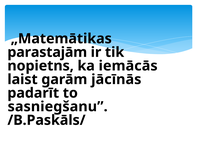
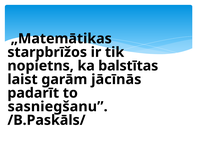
parastajām: parastajām -> starpbrīžos (47, 52)
iemācās: iemācās -> balstītas (128, 66)
